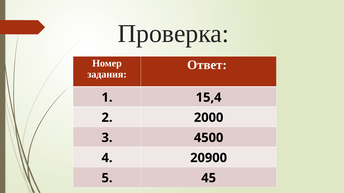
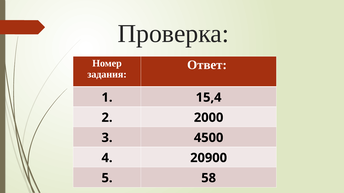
45: 45 -> 58 (209, 178)
